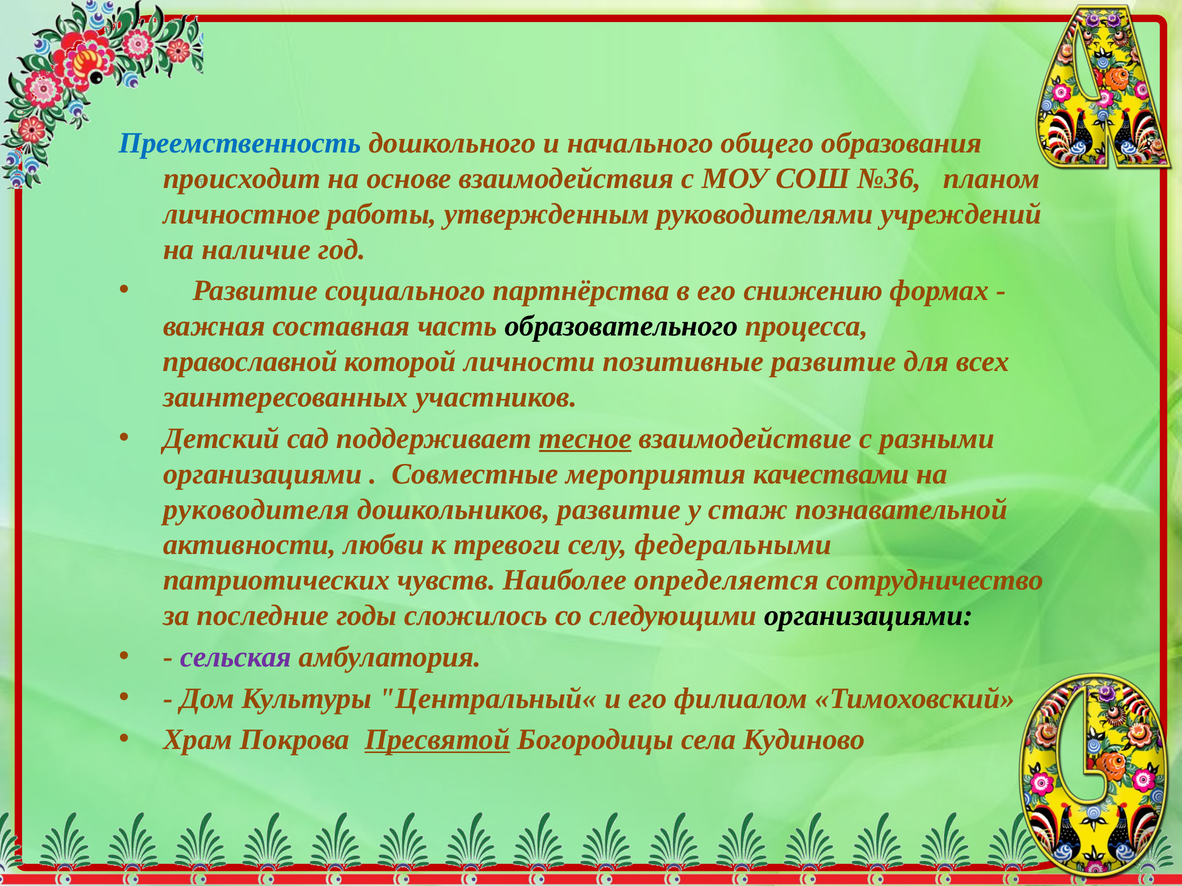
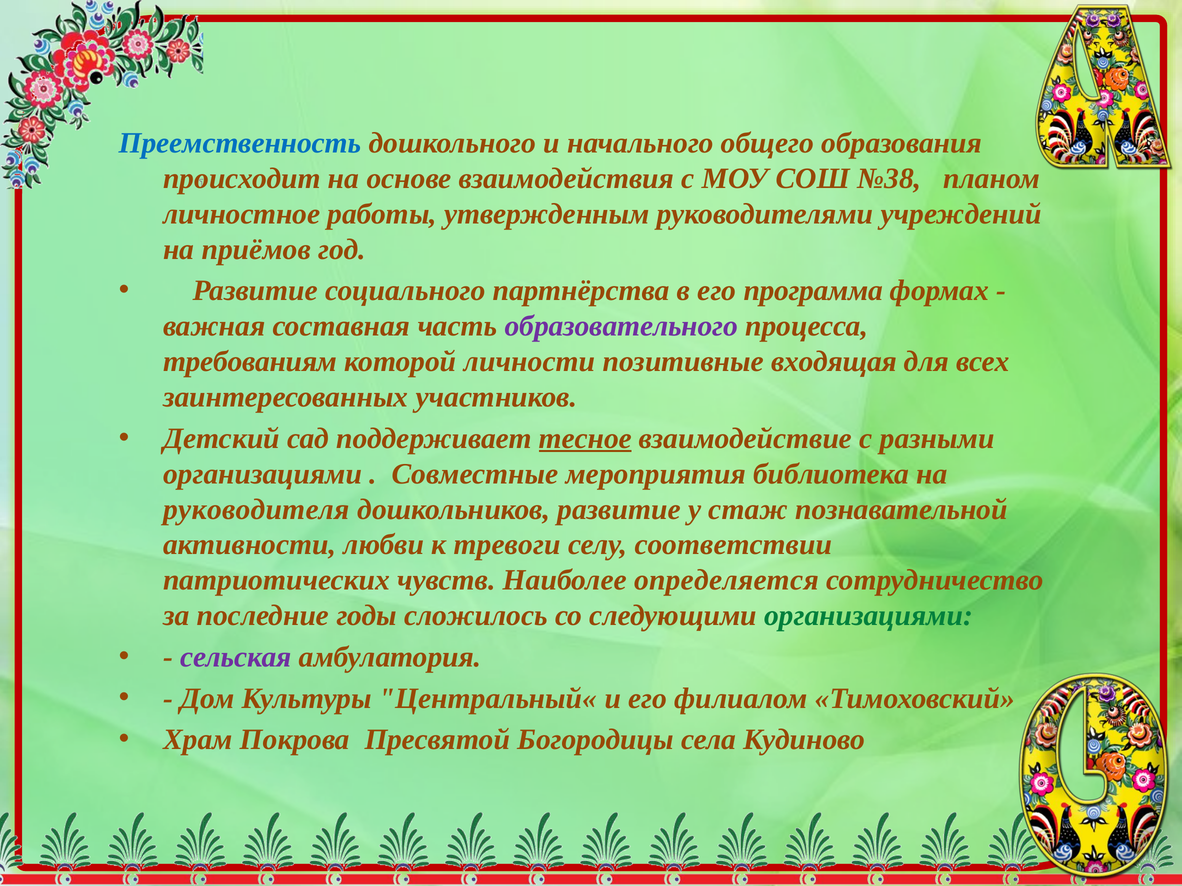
№36: №36 -> №38 (889, 179)
наличие: наличие -> приёмов (256, 250)
снижению: снижению -> программа (813, 291)
образовательного colour: black -> purple (621, 326)
православной: православной -> требованиям (250, 362)
позитивные развитие: развитие -> входящая (834, 362)
качествами: качествами -> библиотека (831, 474)
федеральными: федеральными -> соответствии (733, 545)
организациями colour: black -> green (868, 616)
Пресвятой underline: present -> none (437, 740)
